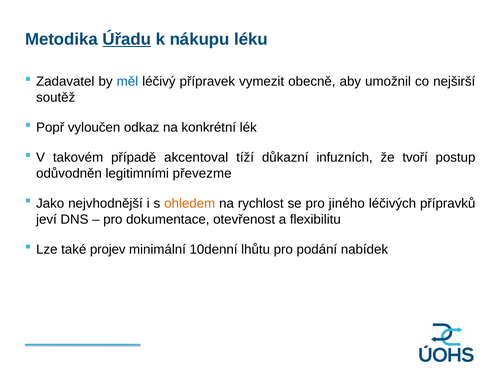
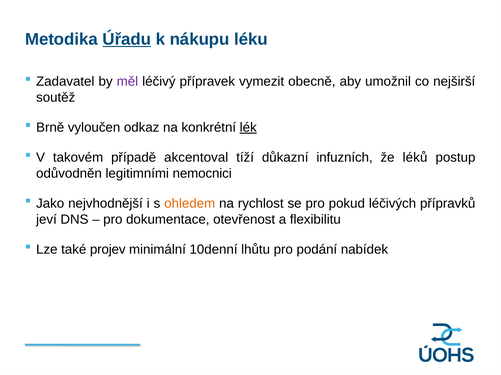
měl colour: blue -> purple (127, 82)
Popř: Popř -> Brně (50, 128)
lék underline: none -> present (248, 128)
tvoří: tvoří -> léků (415, 158)
převezme: převezme -> nemocnici (202, 174)
jiného: jiného -> pokud (347, 204)
